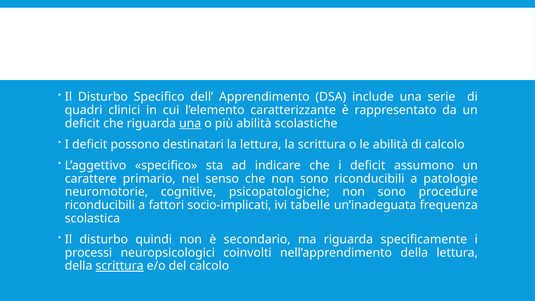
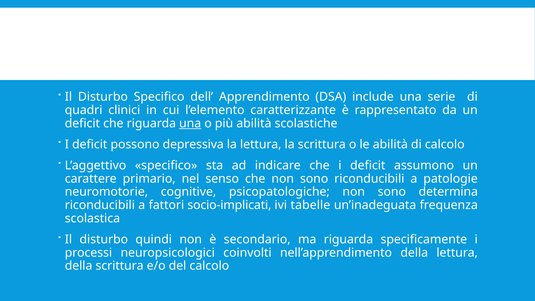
destinatari: destinatari -> depressiva (193, 144)
procedure: procedure -> determina (448, 192)
scrittura underline: present -> none (120, 266)
